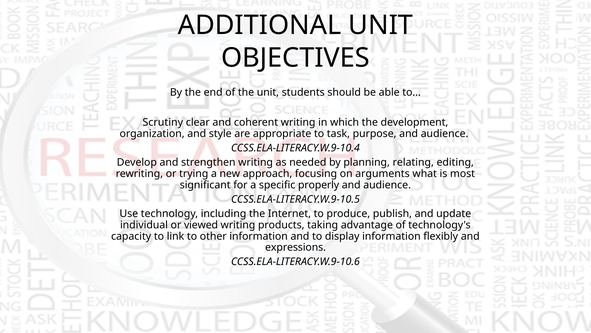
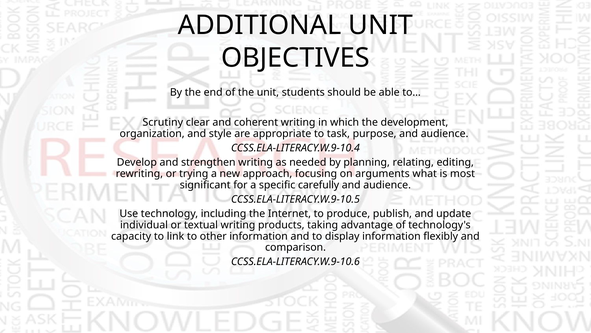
properly: properly -> carefully (319, 185)
viewed: viewed -> textual (201, 225)
expressions: expressions -> comparison (296, 247)
